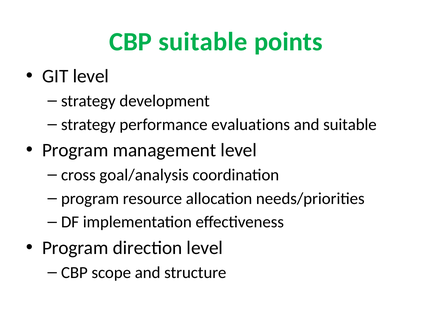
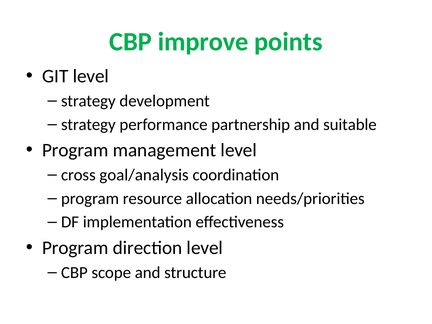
CBP suitable: suitable -> improve (203, 42)
evaluations: evaluations -> partnership (251, 125)
